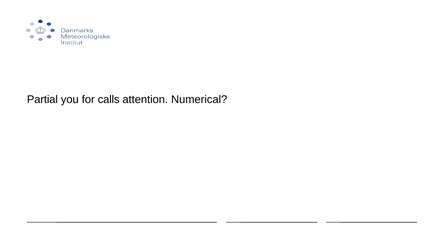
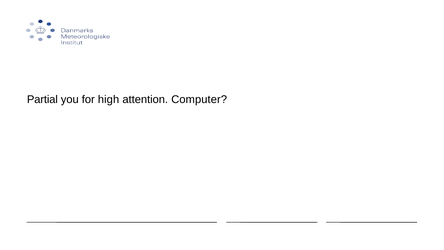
calls: calls -> high (109, 99)
Numerical: Numerical -> Computer (199, 99)
